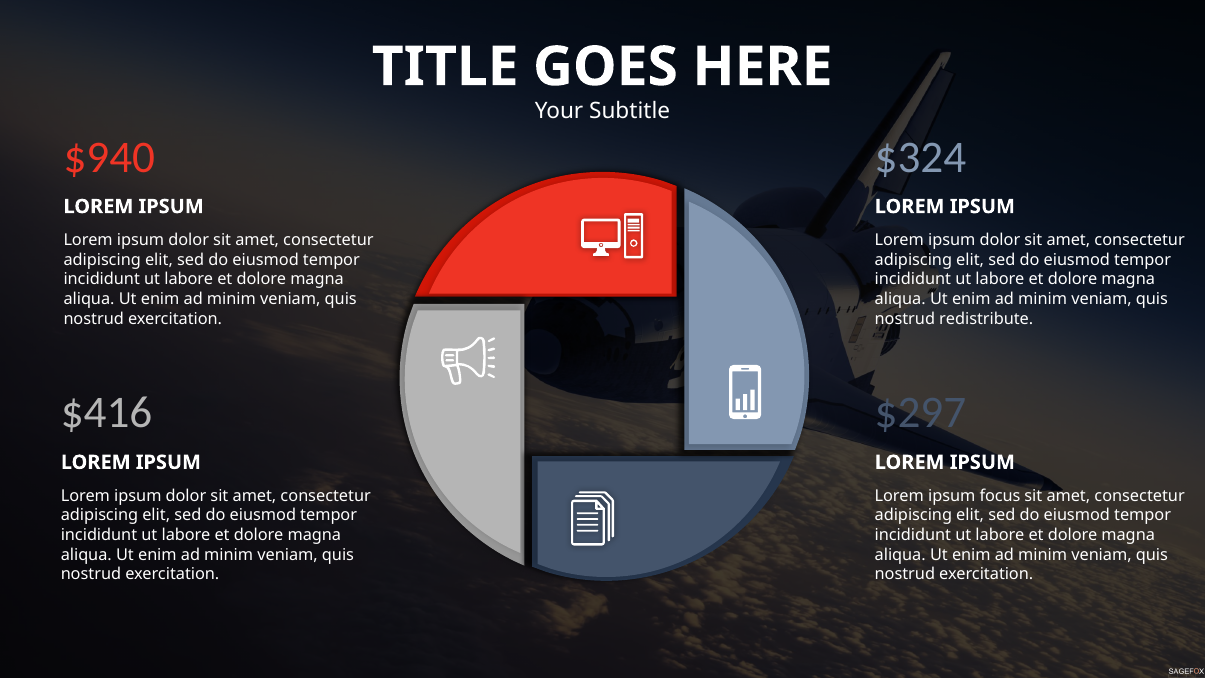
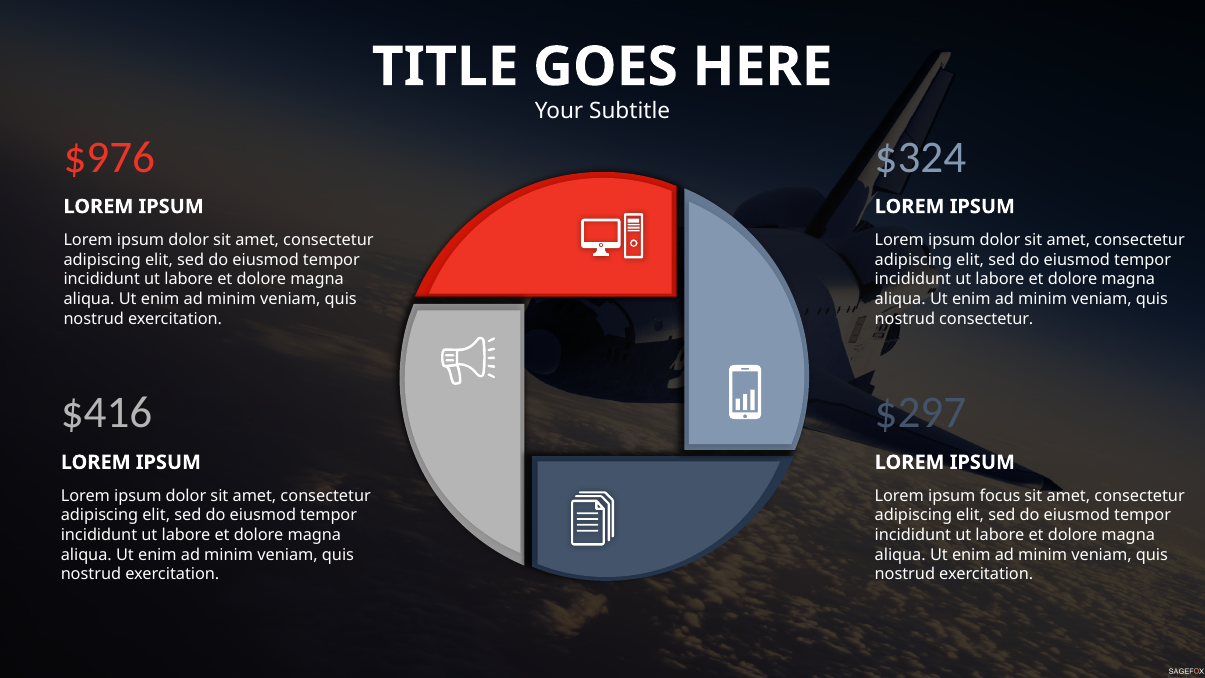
$940: $940 -> $976 (109, 157)
nostrud redistribute: redistribute -> consectetur (986, 319)
